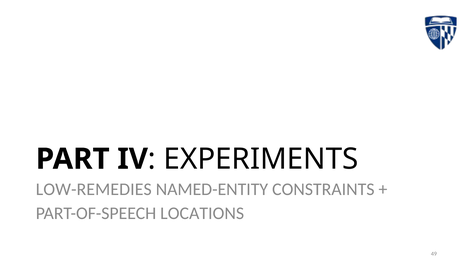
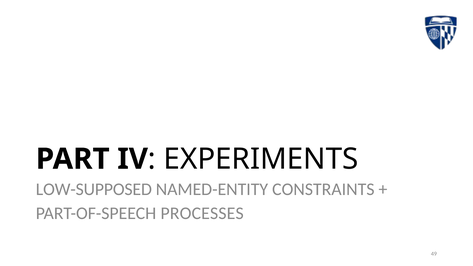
LOW-REMEDIES: LOW-REMEDIES -> LOW-SUPPOSED (94, 189)
LOCATIONS: LOCATIONS -> PROCESSES (202, 213)
